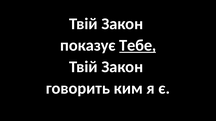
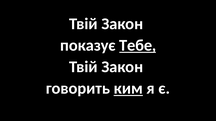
ким underline: none -> present (128, 89)
